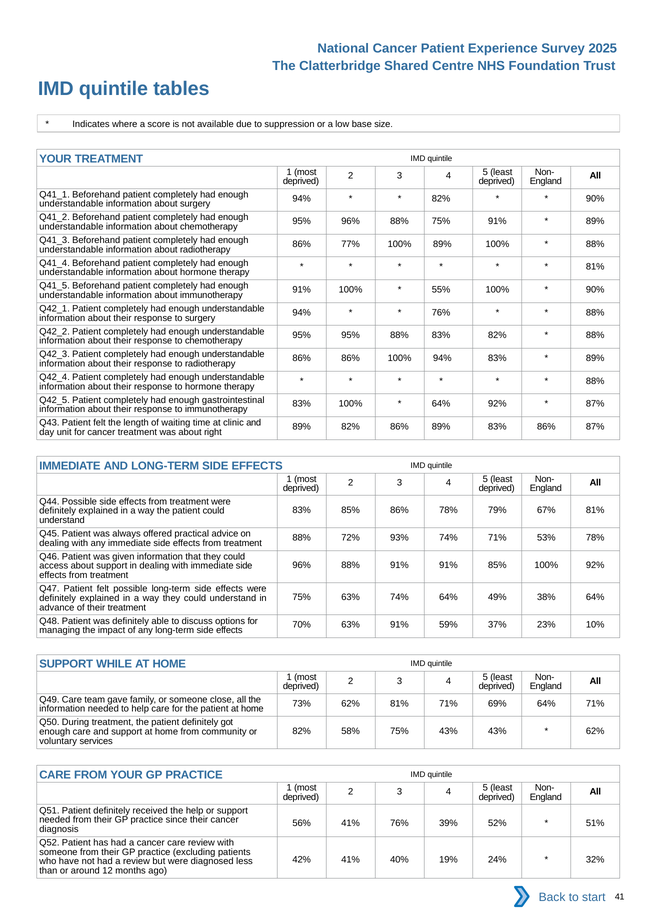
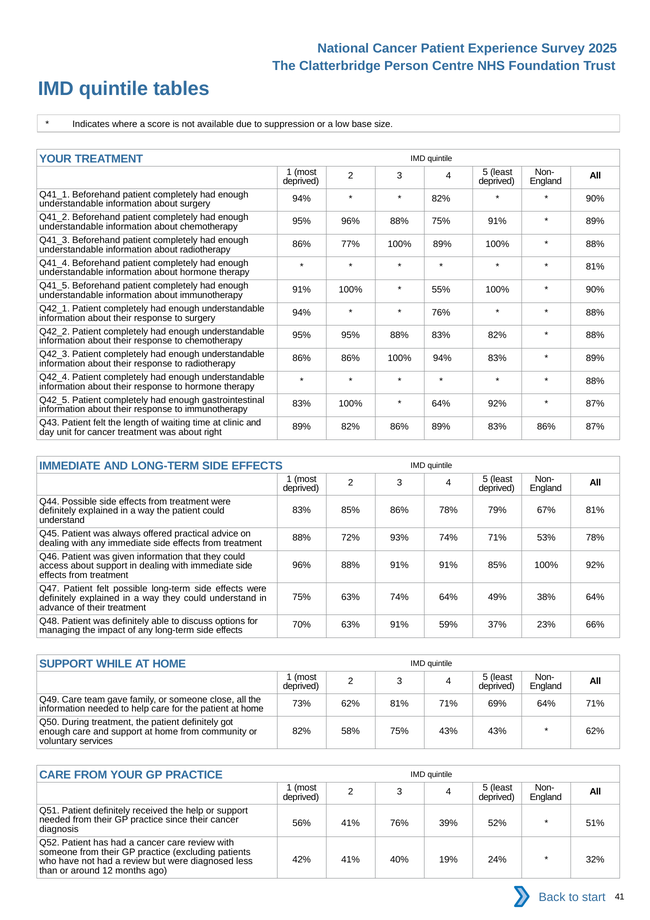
Shared: Shared -> Person (406, 66)
10%: 10% -> 66% (595, 625)
